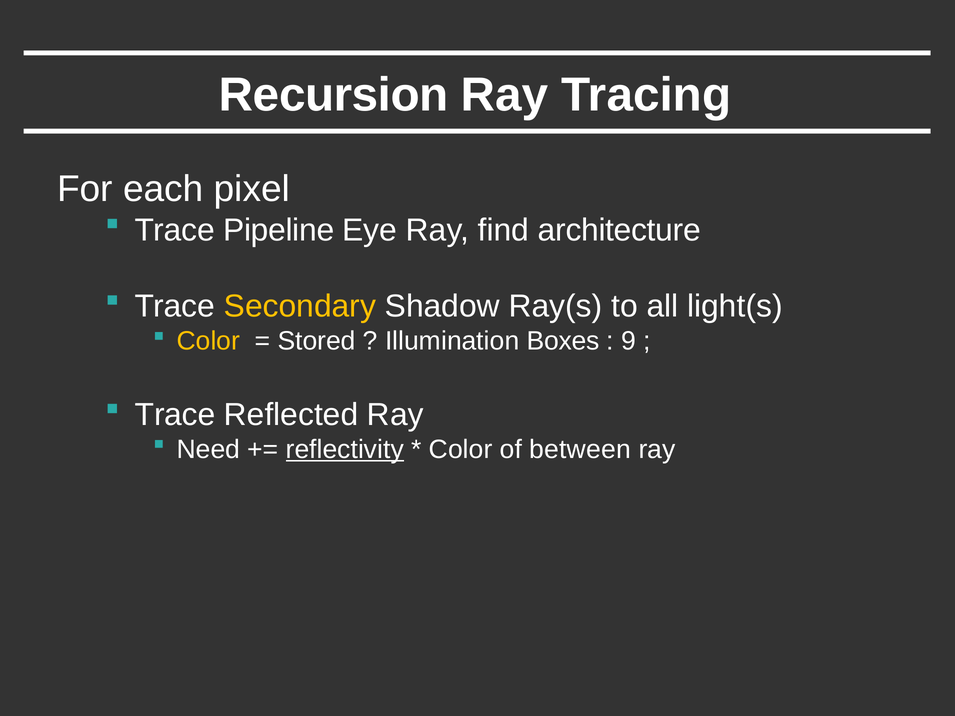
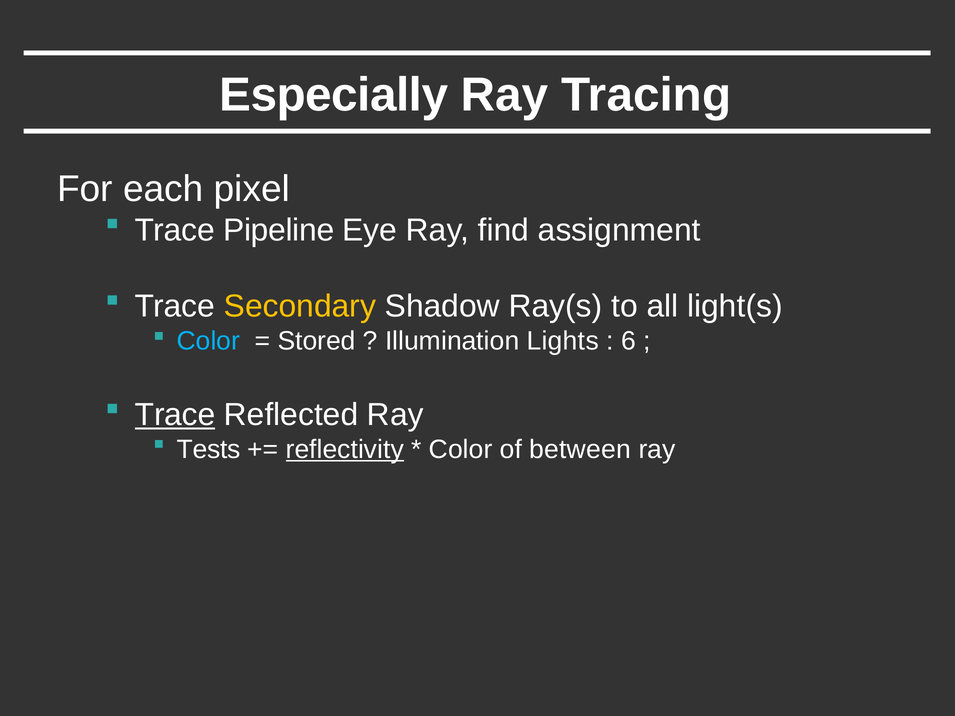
Recursion: Recursion -> Especially (334, 95)
architecture: architecture -> assignment (619, 230)
Color colour: yellow -> light blue (208, 341)
Boxes: Boxes -> Lights (563, 341)
9: 9 -> 6 (628, 341)
Trace underline: none -> present (175, 415)
Need: Need -> Tests (209, 449)
